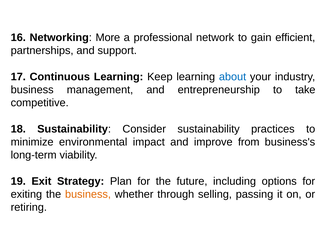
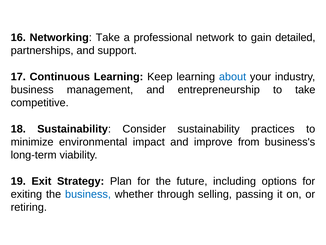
Networking More: More -> Take (108, 37)
efficient: efficient -> detailed (295, 37)
business colour: orange -> blue (88, 194)
